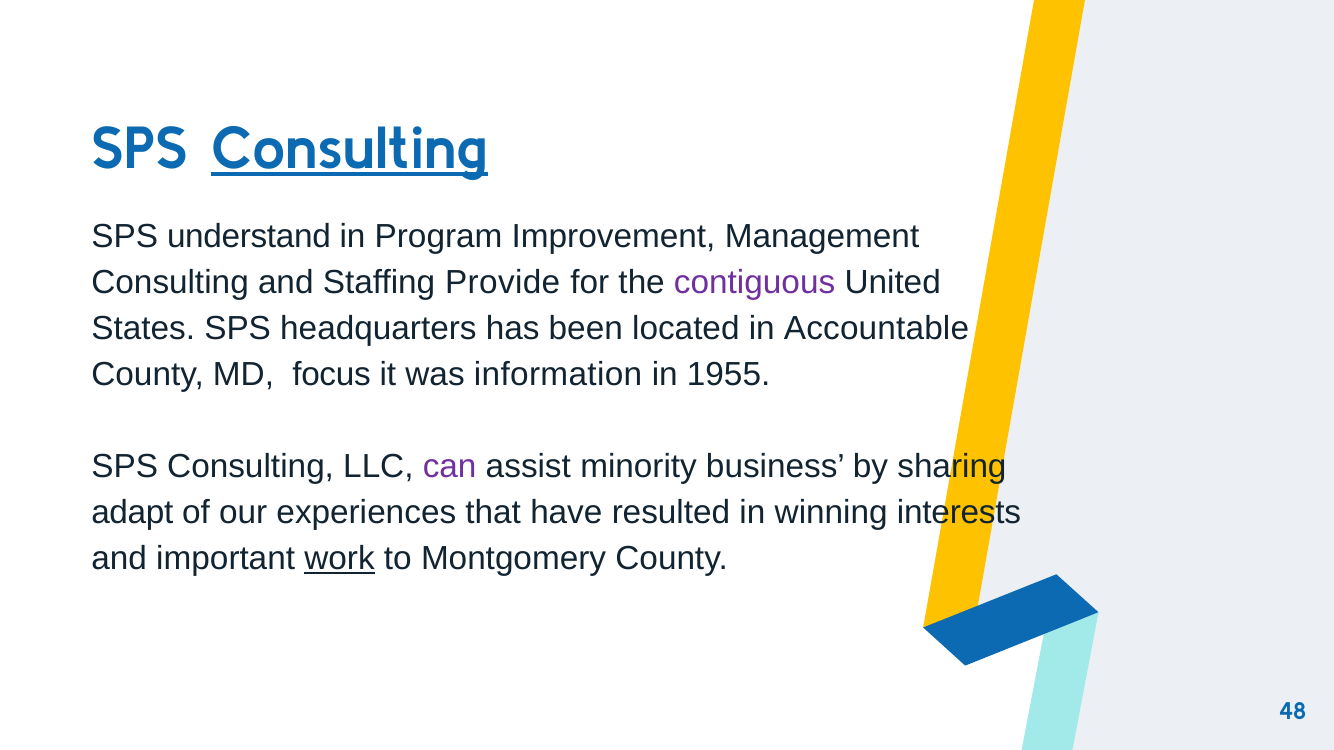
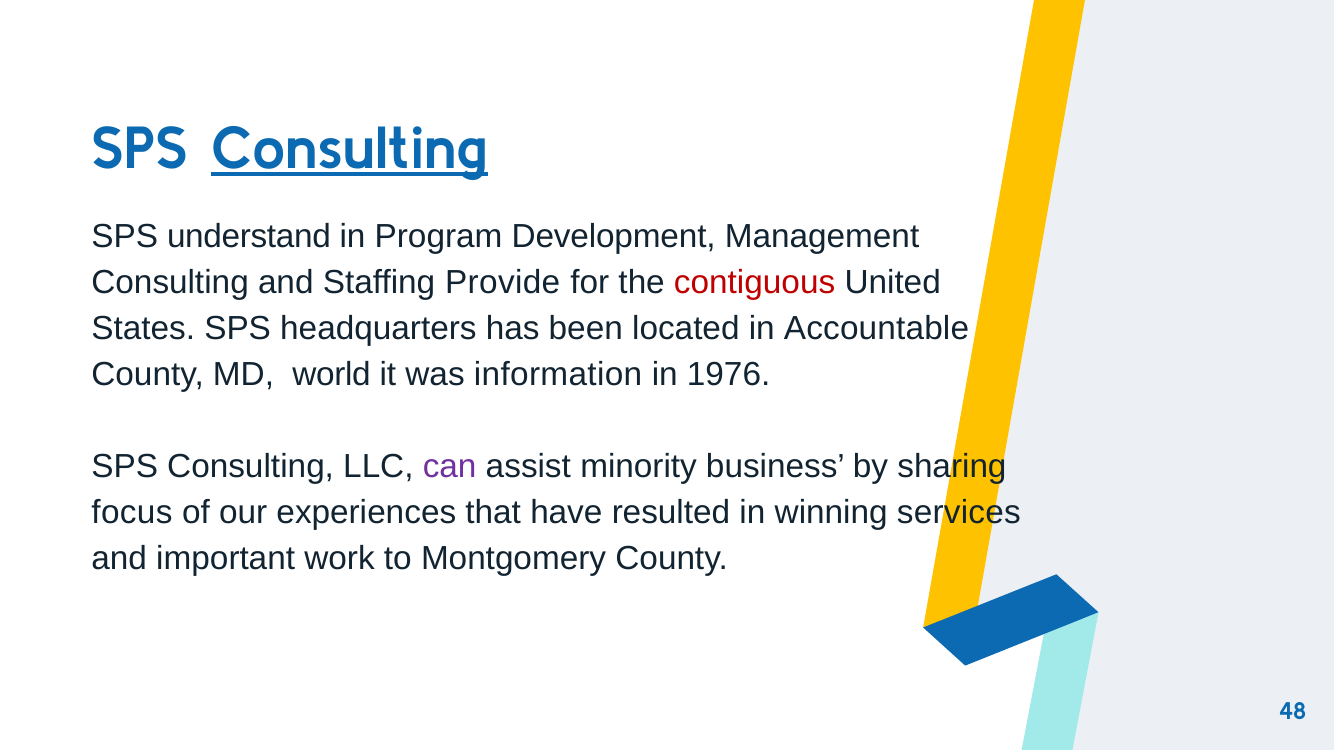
Improvement: Improvement -> Development (614, 237)
contiguous colour: purple -> red (755, 283)
focus: focus -> world (332, 375)
1955: 1955 -> 1976 (729, 375)
adapt: adapt -> focus (132, 513)
interests: interests -> services (959, 513)
work underline: present -> none (339, 559)
